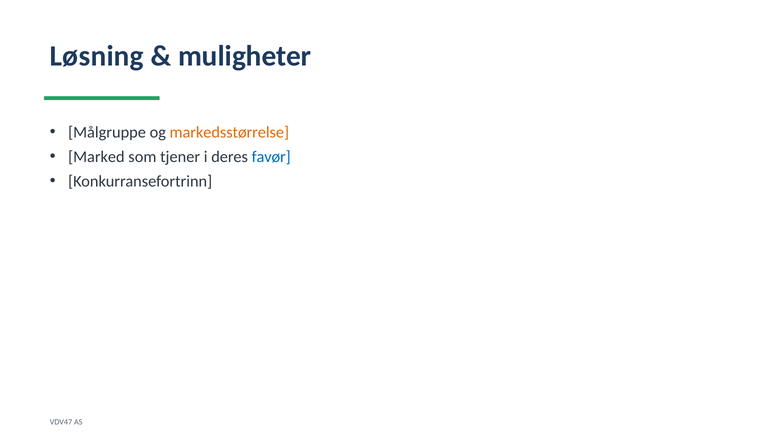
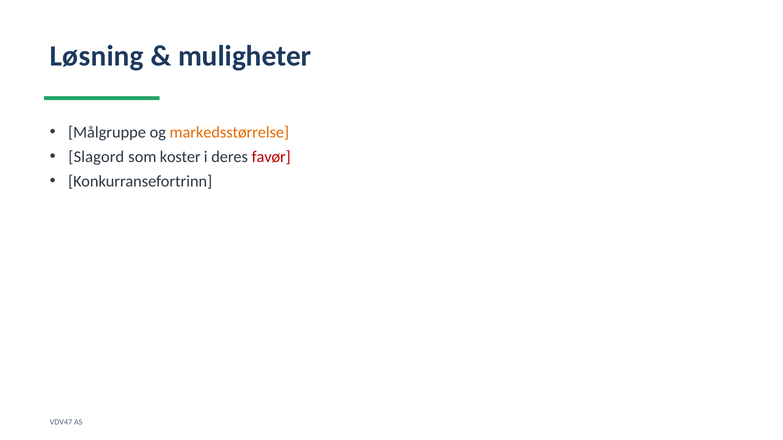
Marked: Marked -> Slagord (96, 157)
tjener: tjener -> koster (180, 157)
favør colour: blue -> red (271, 157)
